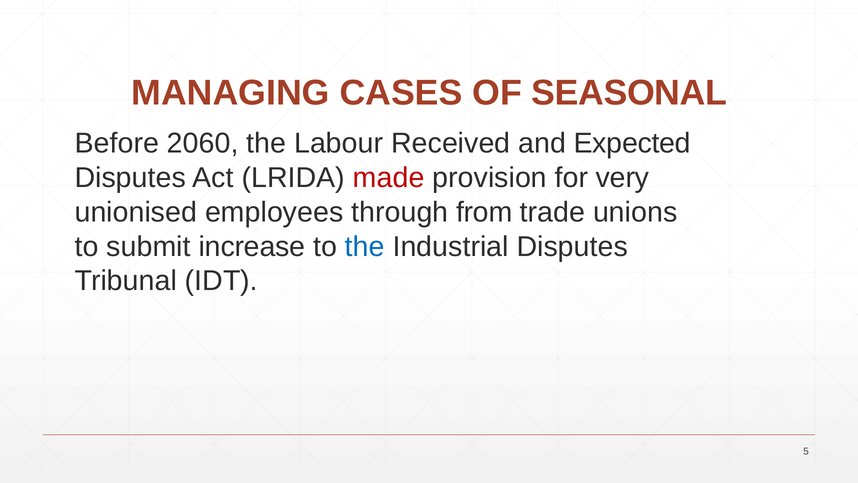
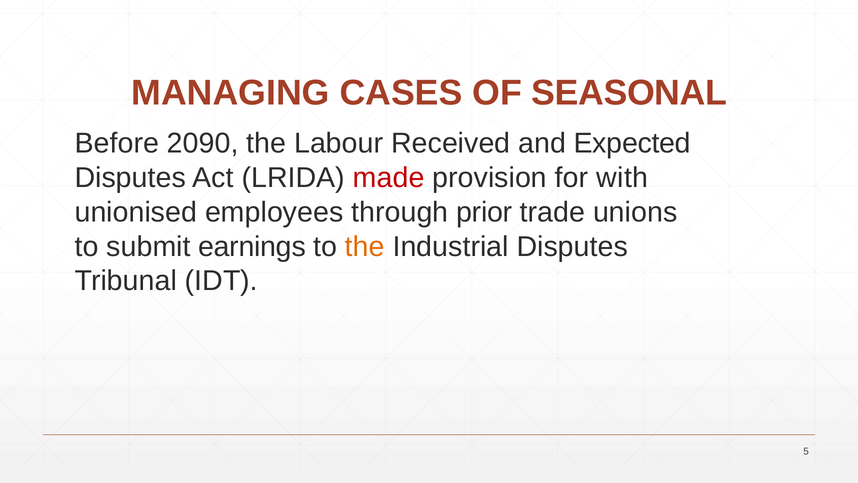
2060: 2060 -> 2090 (203, 143)
very: very -> with (622, 178)
from: from -> prior (484, 212)
increase: increase -> earnings (252, 246)
the colour: blue -> orange (365, 246)
